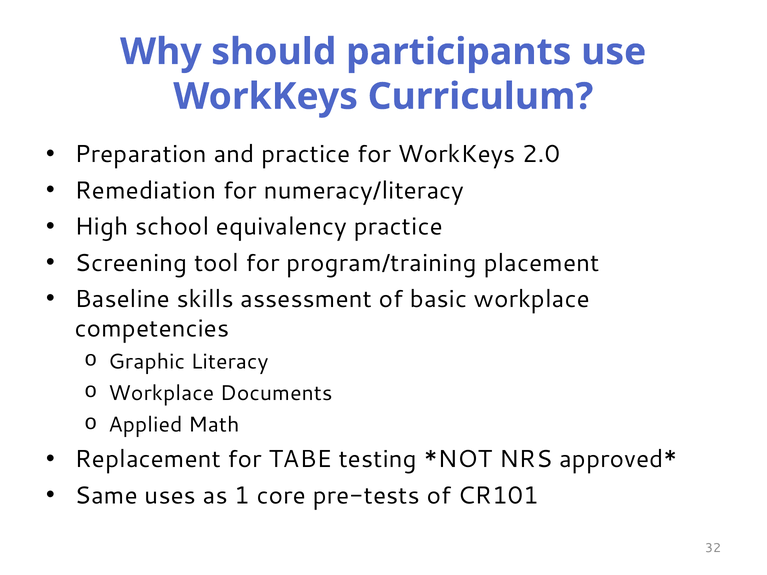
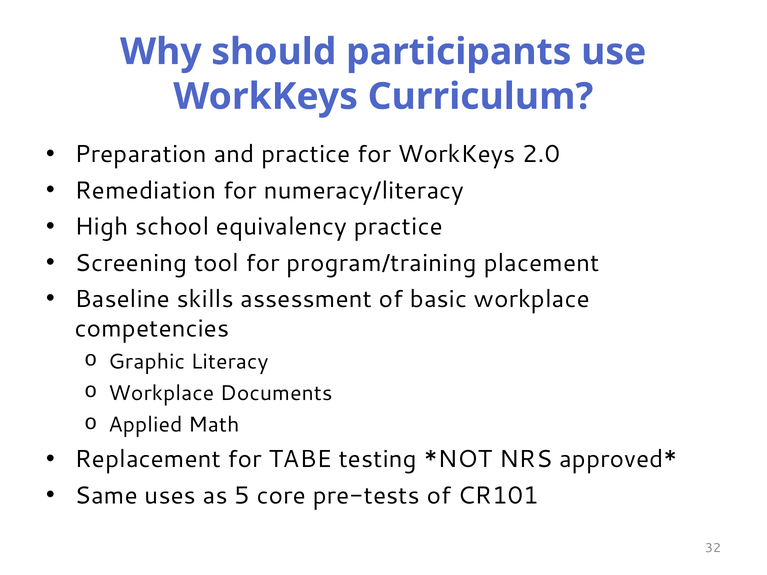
1: 1 -> 5 (242, 496)
